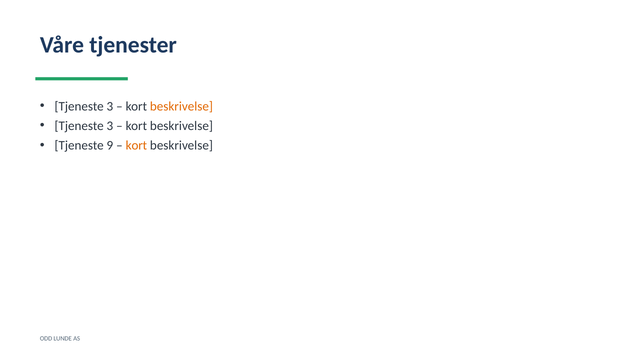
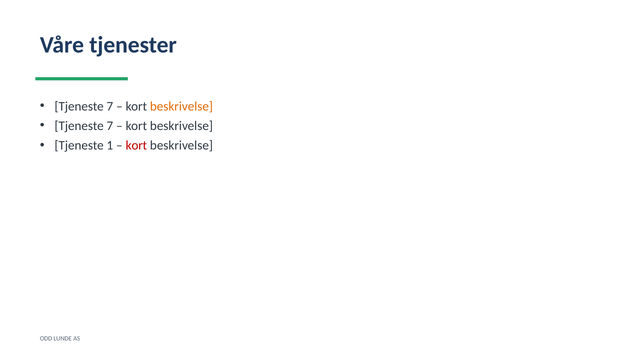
3: 3 -> 7 (110, 106)
3: 3 -> 7 (110, 126)
9: 9 -> 1 (110, 145)
kort colour: orange -> red (136, 145)
